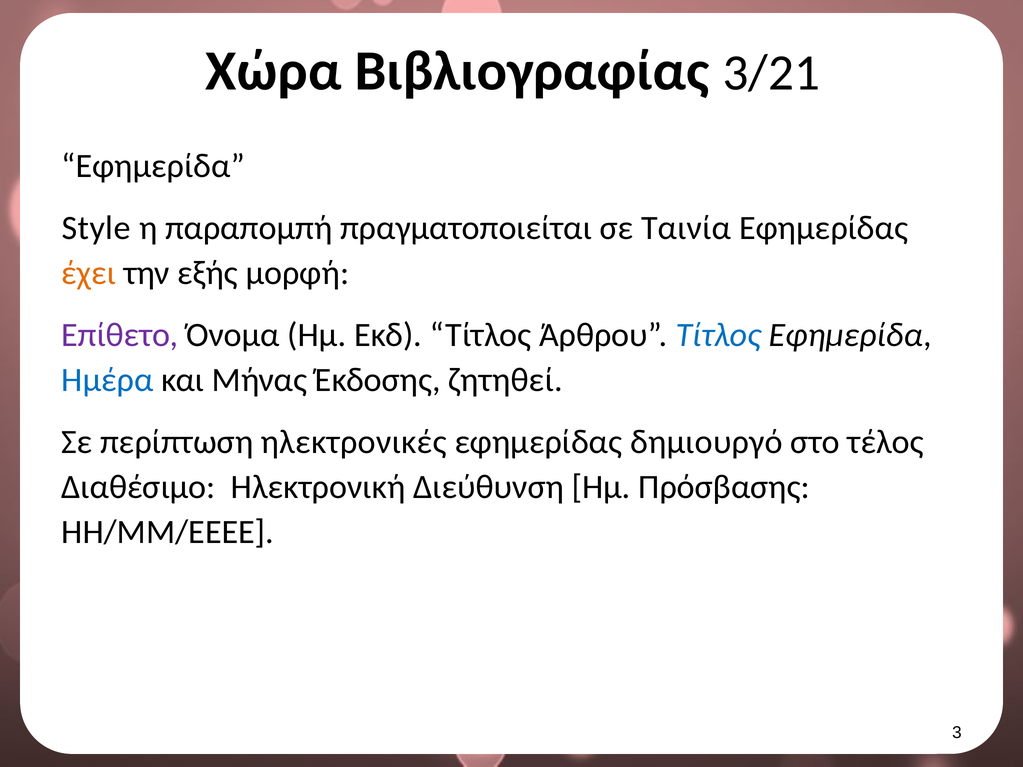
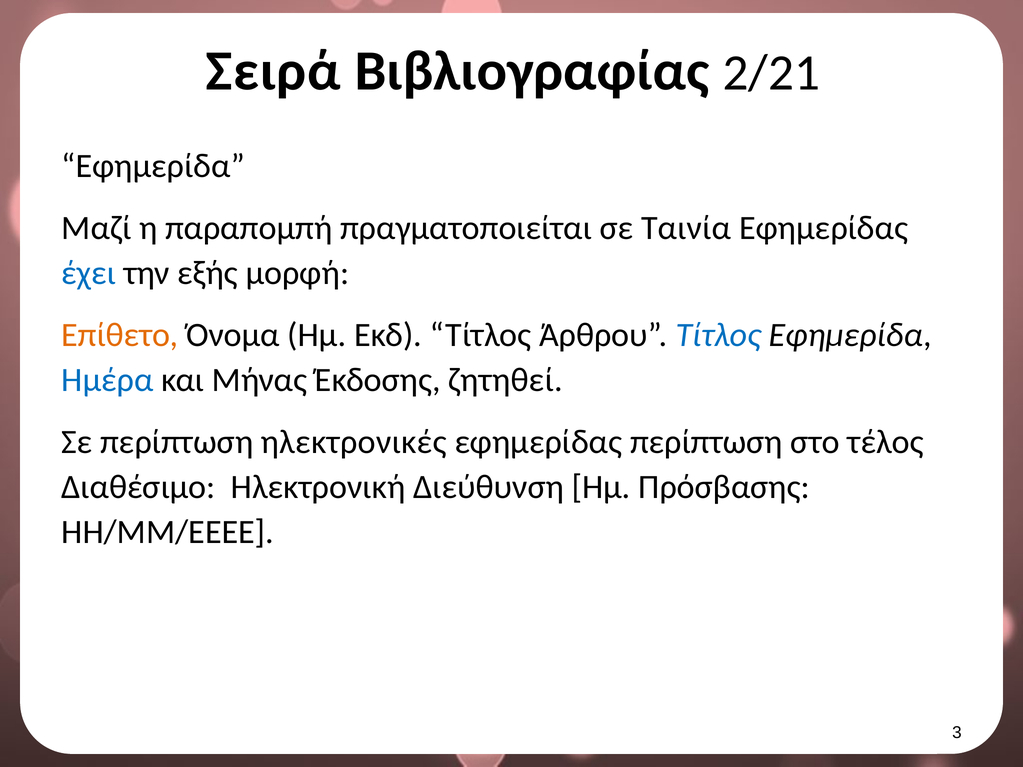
Χώρα: Χώρα -> Σειρά (273, 71)
3/21: 3/21 -> 2/21 (771, 73)
Style: Style -> Μαζί (96, 228)
έχει colour: orange -> blue (89, 273)
Επίθετο colour: purple -> orange (120, 335)
εφημερίδας δημιουργό: δημιουργό -> περίπτωση (706, 442)
